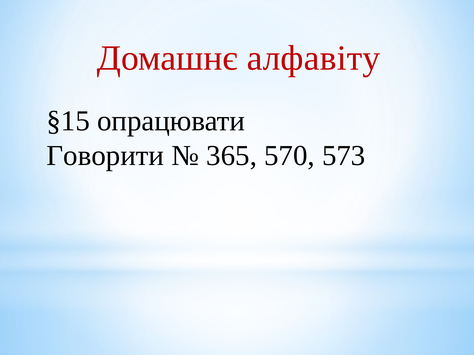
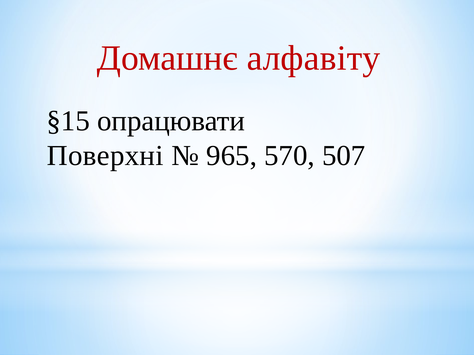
Говорити: Говорити -> Поверхні (105, 156)
365: 365 -> 965 (232, 156)
573: 573 -> 507 (344, 156)
